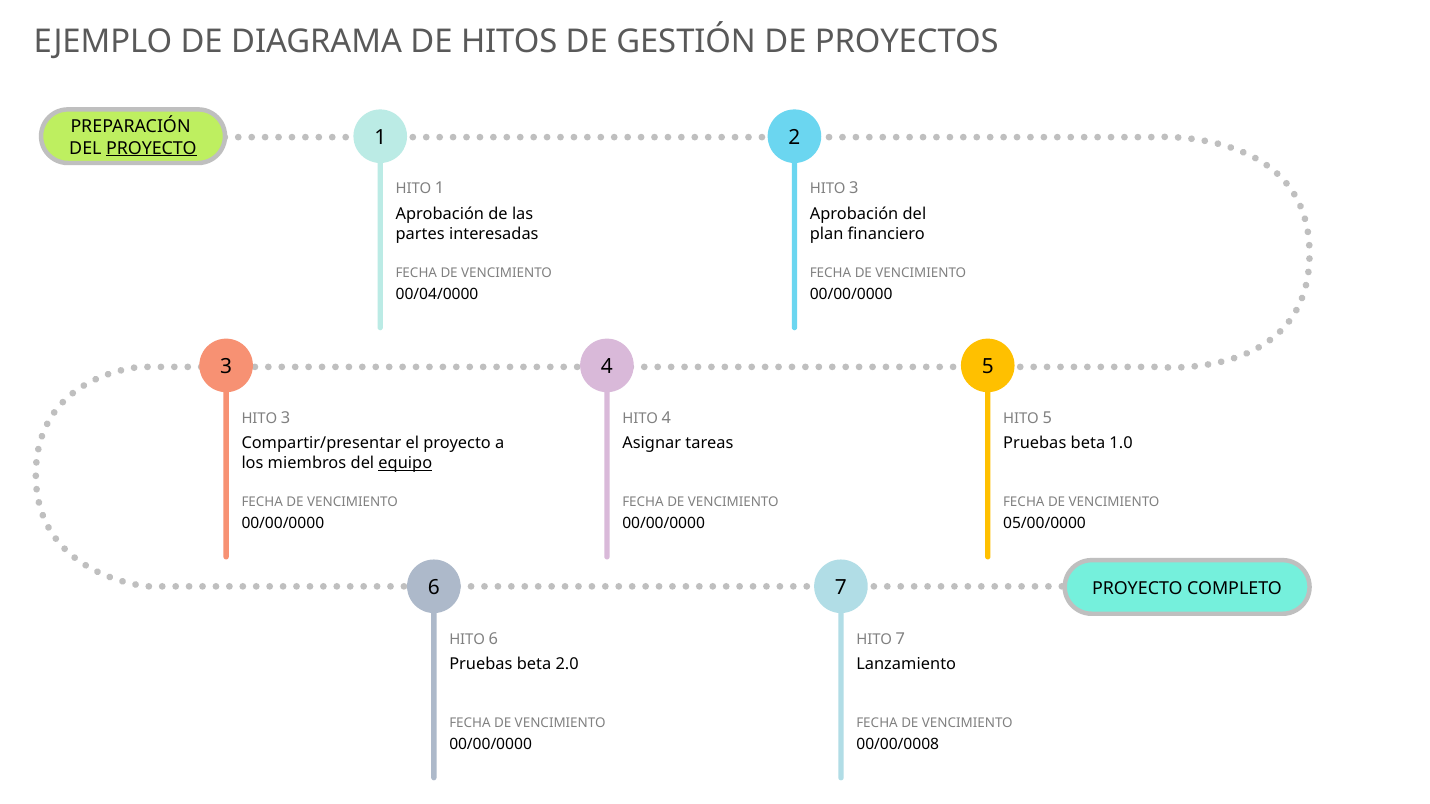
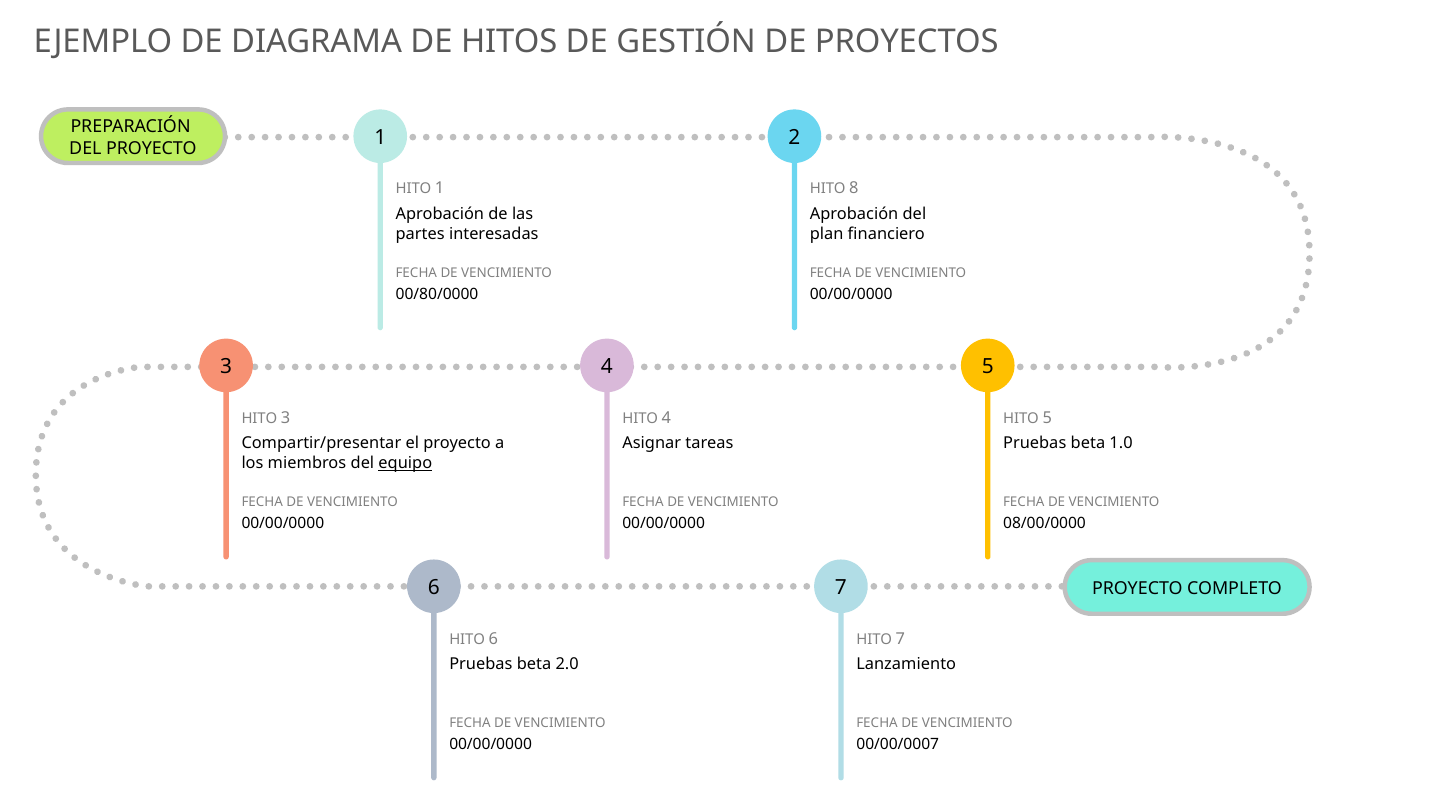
PROYECTO underline: present -> none (151, 148)
3: 3 -> 8 (854, 189)
00/04/0000: 00/04/0000 -> 00/80/0000 (437, 294)
05/00/0000: 05/00/0000 -> 08/00/0000 (1045, 523)
00/00/0008: 00/00/0008 -> 00/00/0007 (898, 744)
